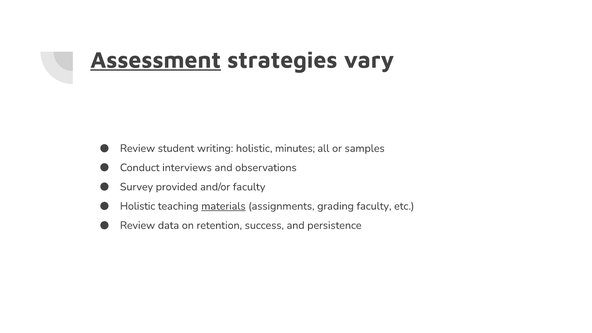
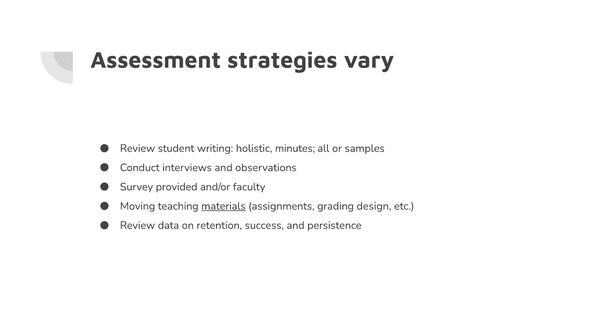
Assessment underline: present -> none (156, 60)
Holistic: Holistic -> Moving (138, 206)
grading faculty: faculty -> design (374, 206)
